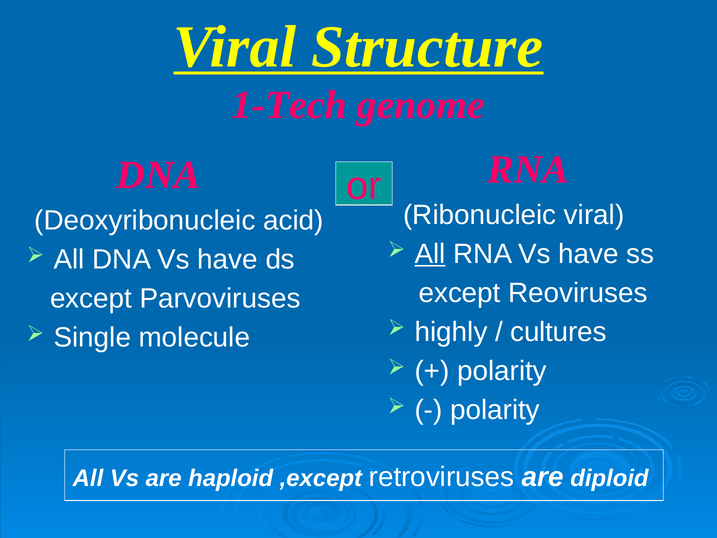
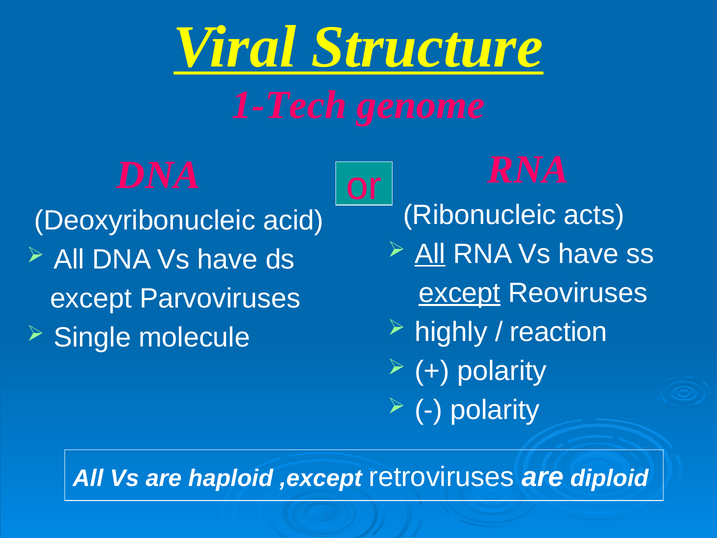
Ribonucleic viral: viral -> acts (594, 215)
except underline: none -> present (460, 293)
cultures: cultures -> reaction (559, 332)
